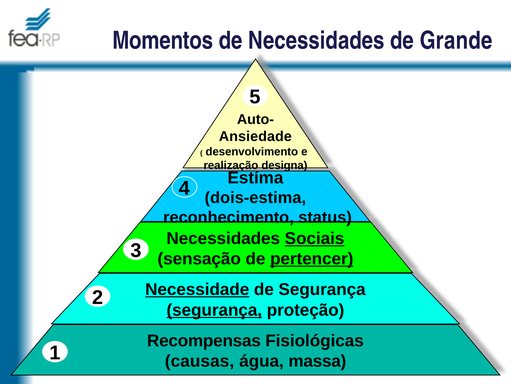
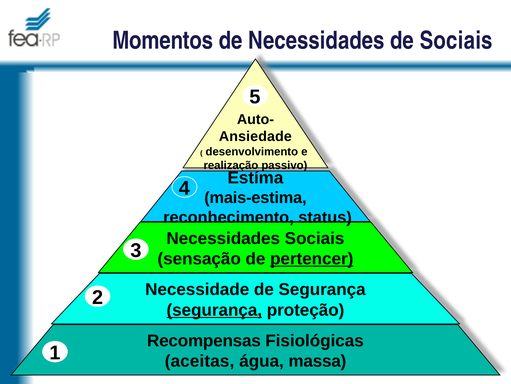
de Grande: Grande -> Sociais (456, 40)
designa: designa -> passivo (284, 165)
dois-estima: dois-estima -> mais-estima (255, 197)
Sociais underline: present -> none (315, 238)
Necessidade underline: present -> none (197, 289)
causas: causas -> aceitas (200, 361)
